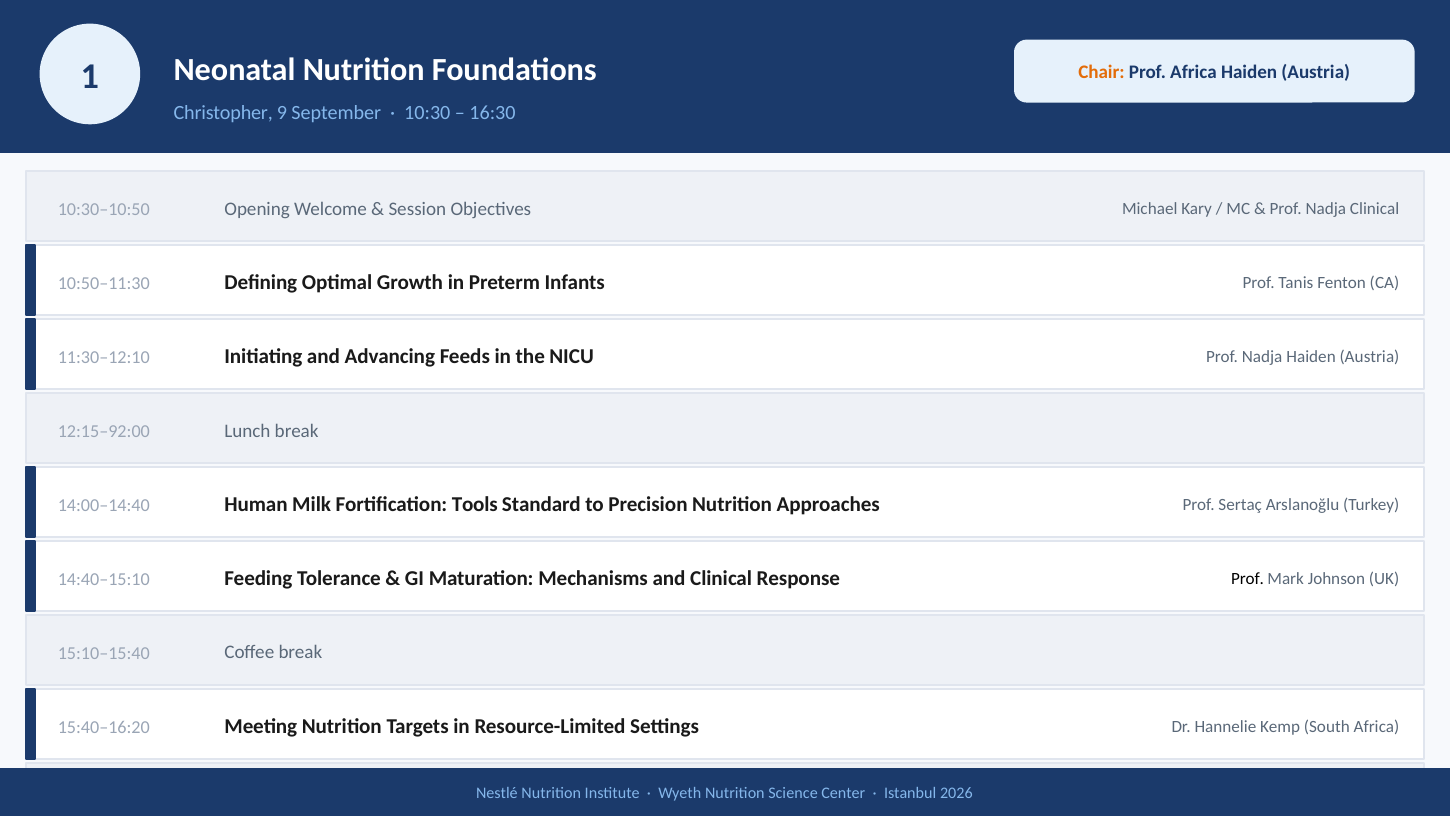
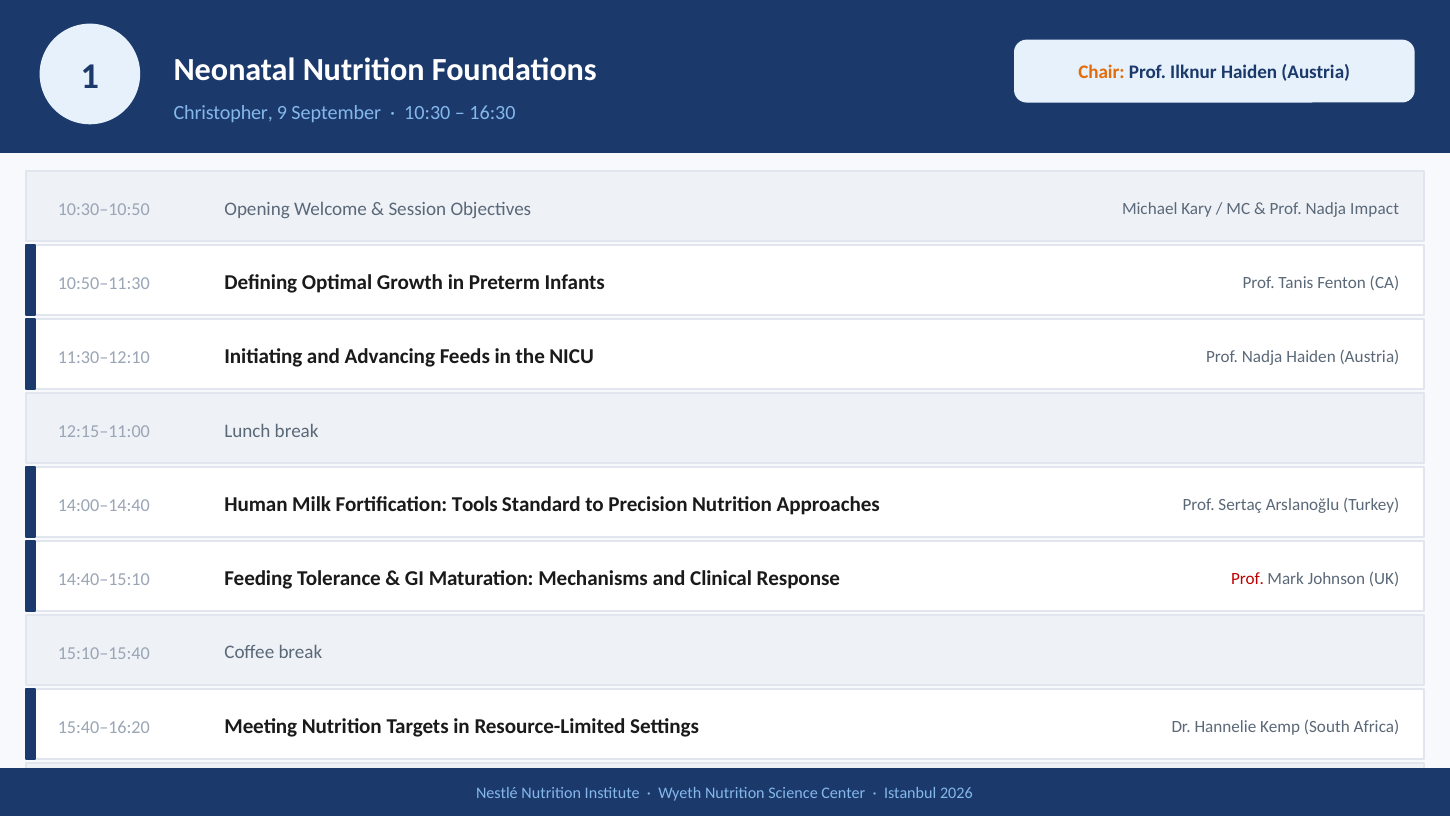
Prof Africa: Africa -> Ilknur (1193, 72)
Nadja Clinical: Clinical -> Impact (1375, 209)
12:15–92:00: 12:15–92:00 -> 12:15–11:00 (104, 431)
Prof colour: black -> red (1248, 578)
